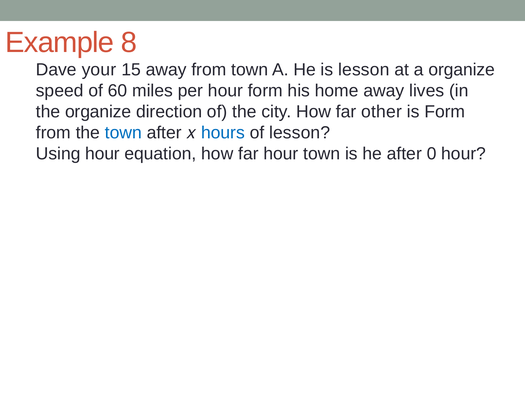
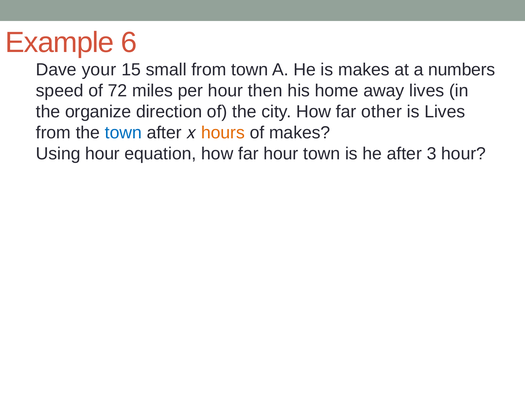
8: 8 -> 6 (129, 42)
15 away: away -> small (166, 70)
is lesson: lesson -> makes (364, 70)
a organize: organize -> numbers (462, 70)
60: 60 -> 72 (118, 91)
hour form: form -> then (265, 91)
is Form: Form -> Lives (445, 112)
hours colour: blue -> orange (223, 133)
of lesson: lesson -> makes (300, 133)
0: 0 -> 3 (432, 154)
